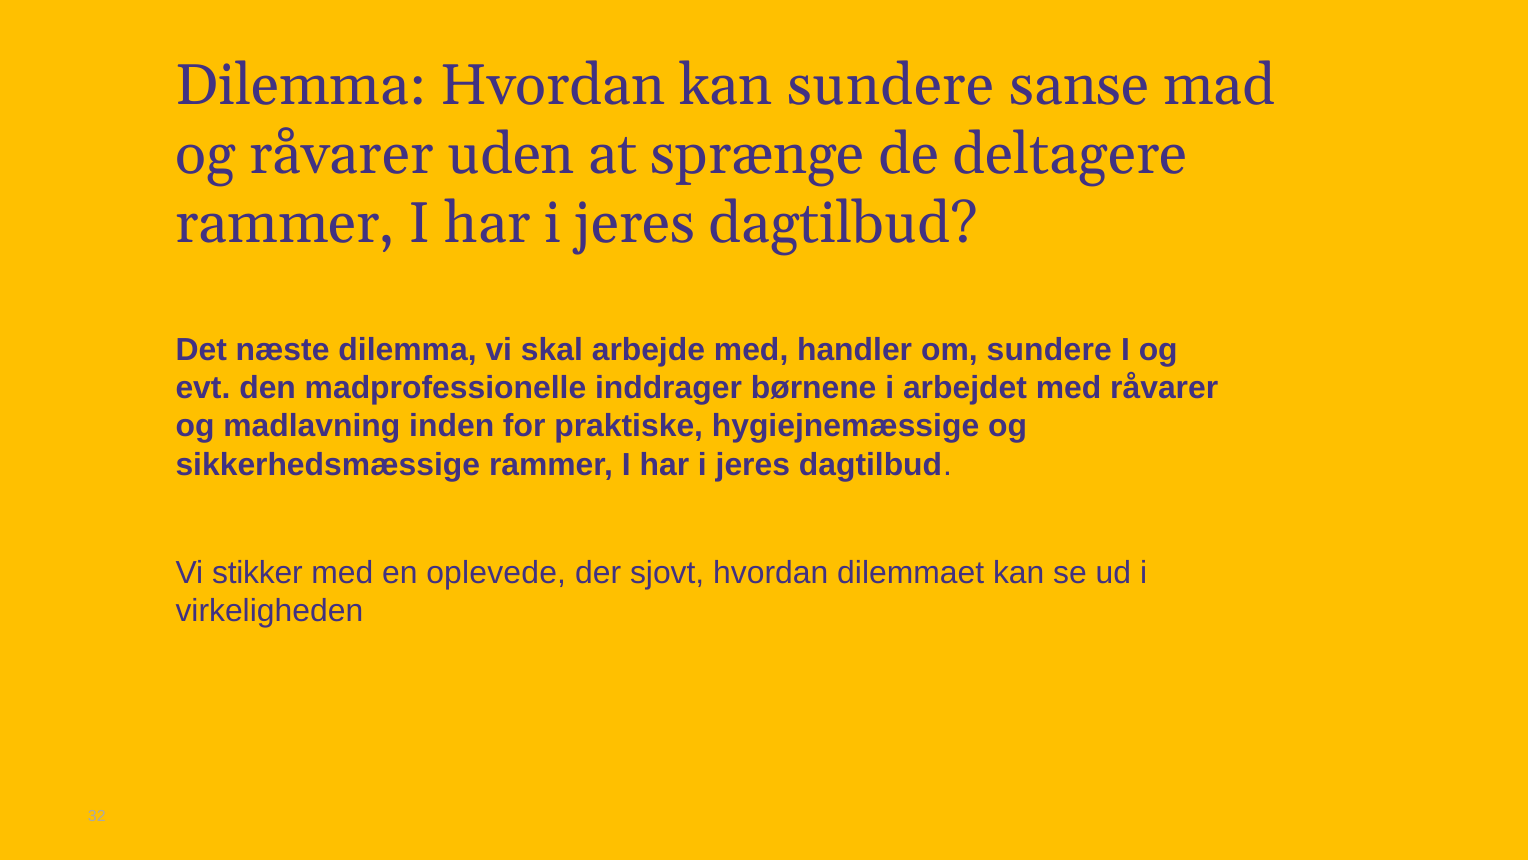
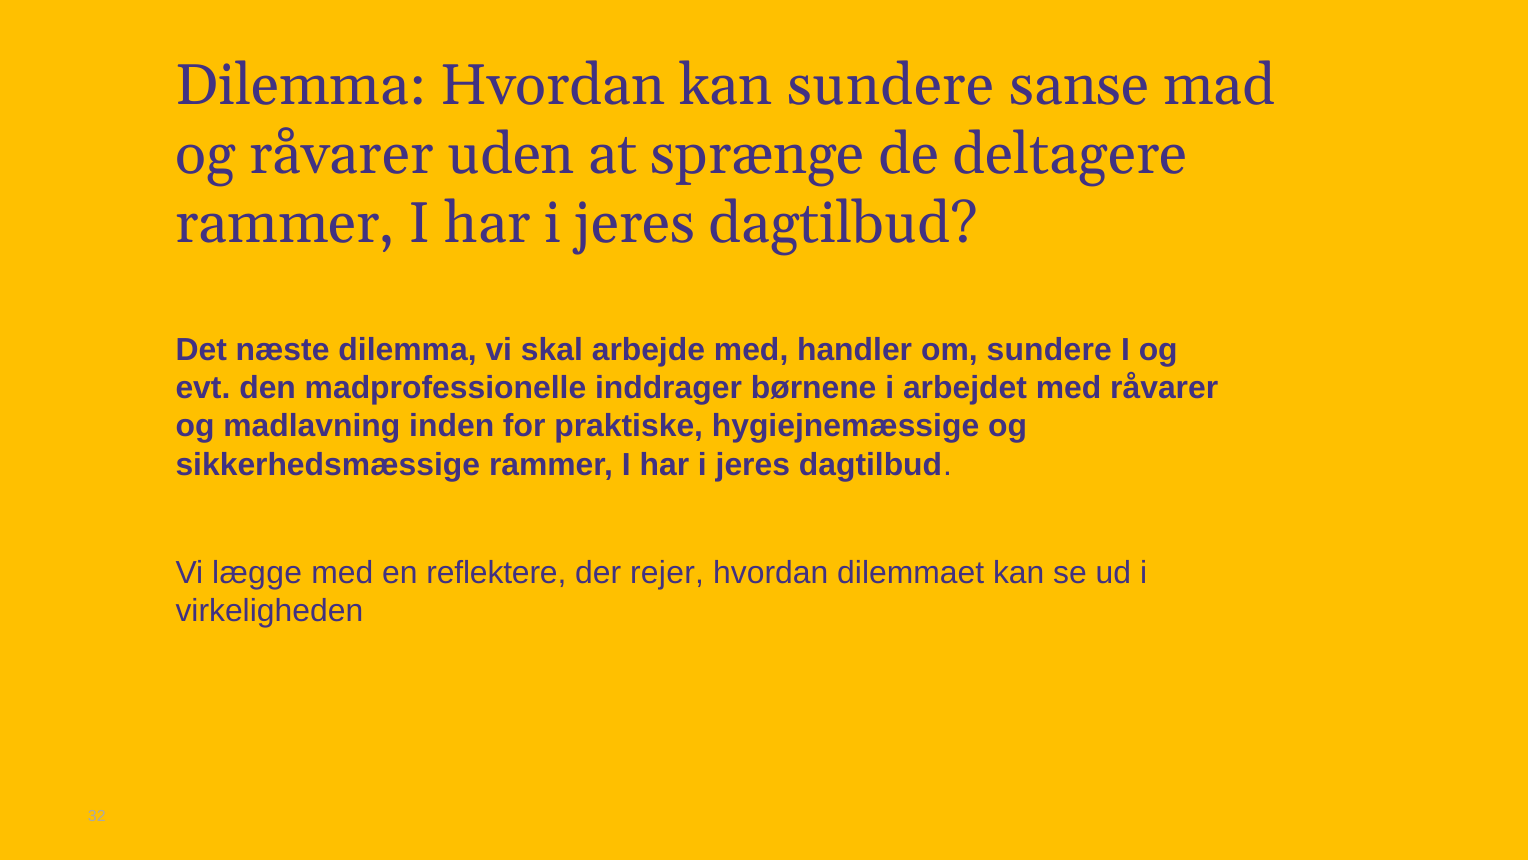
stikker: stikker -> lægge (257, 573)
oplevede: oplevede -> reflektere (496, 573)
sjovt: sjovt -> rejer (667, 573)
